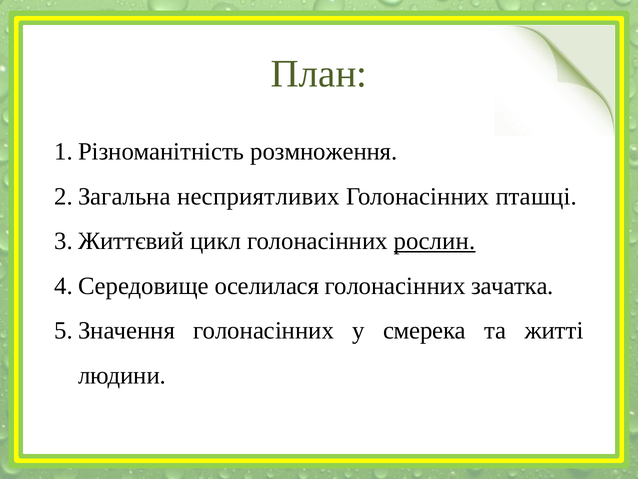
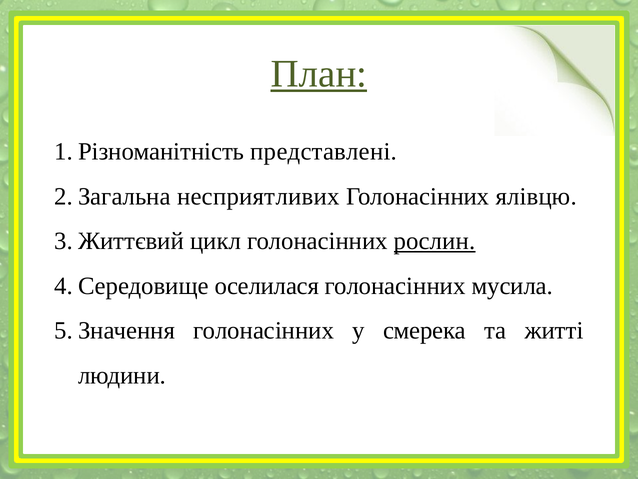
План underline: none -> present (319, 74)
розмноження: розмноження -> представлені (324, 152)
пташці: пташці -> ялівцю (536, 196)
зачатка: зачатка -> мусила (512, 286)
